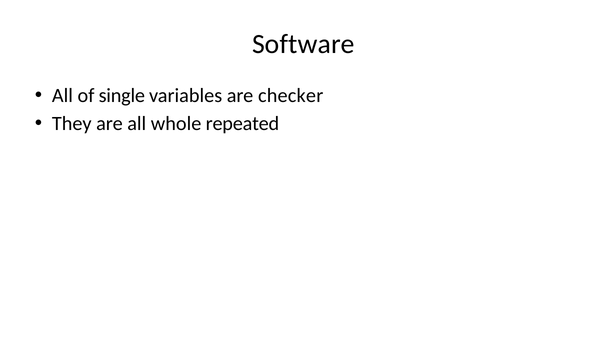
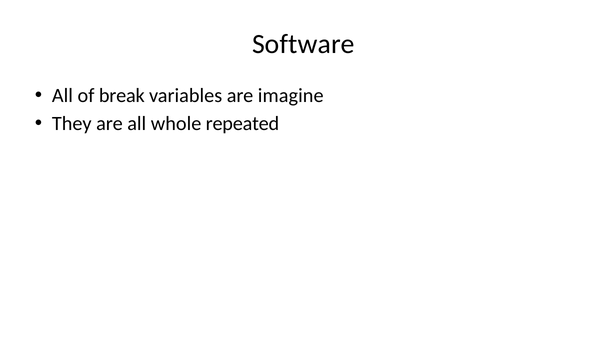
single: single -> break (122, 96)
checker: checker -> imagine (291, 96)
